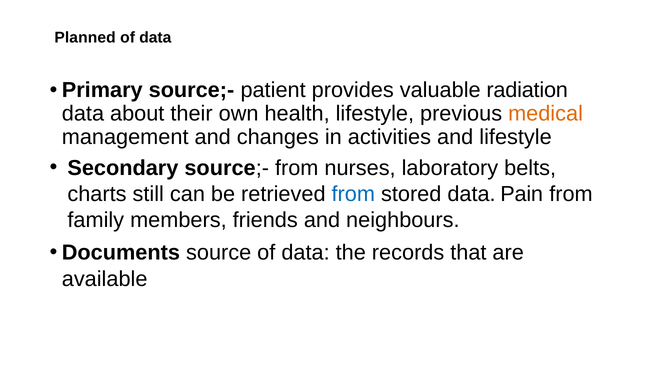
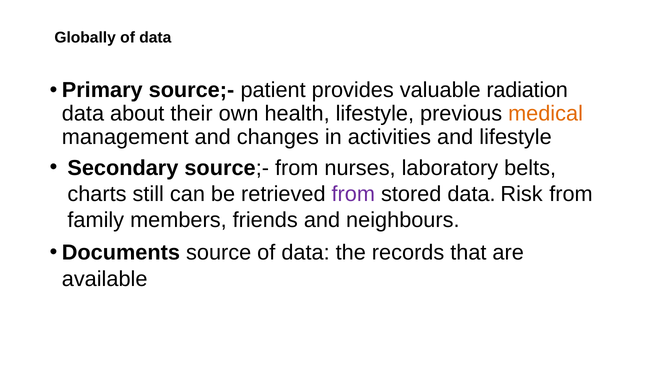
Planned: Planned -> Globally (85, 37)
from colour: blue -> purple (353, 194)
Pain: Pain -> Risk (522, 194)
